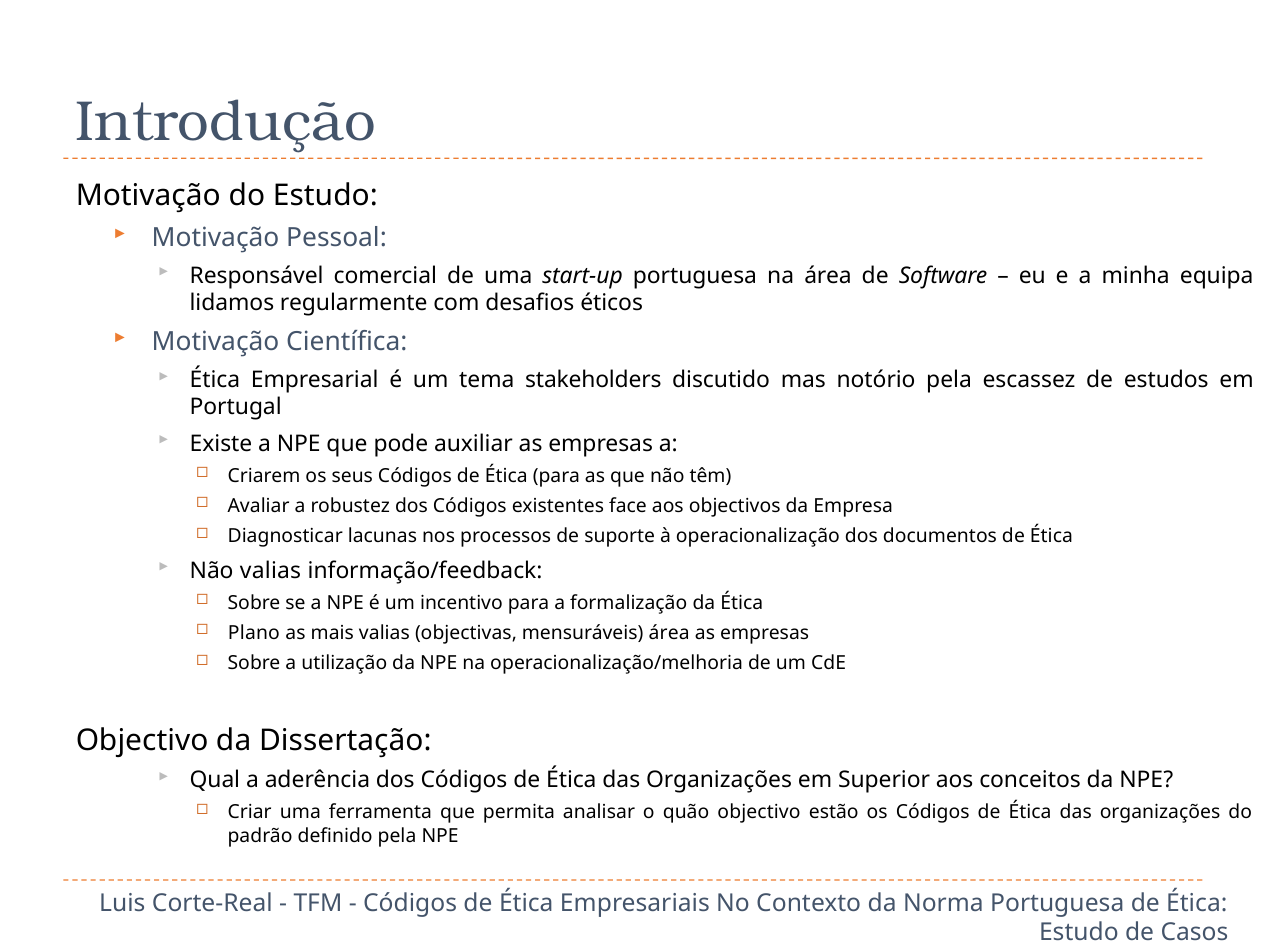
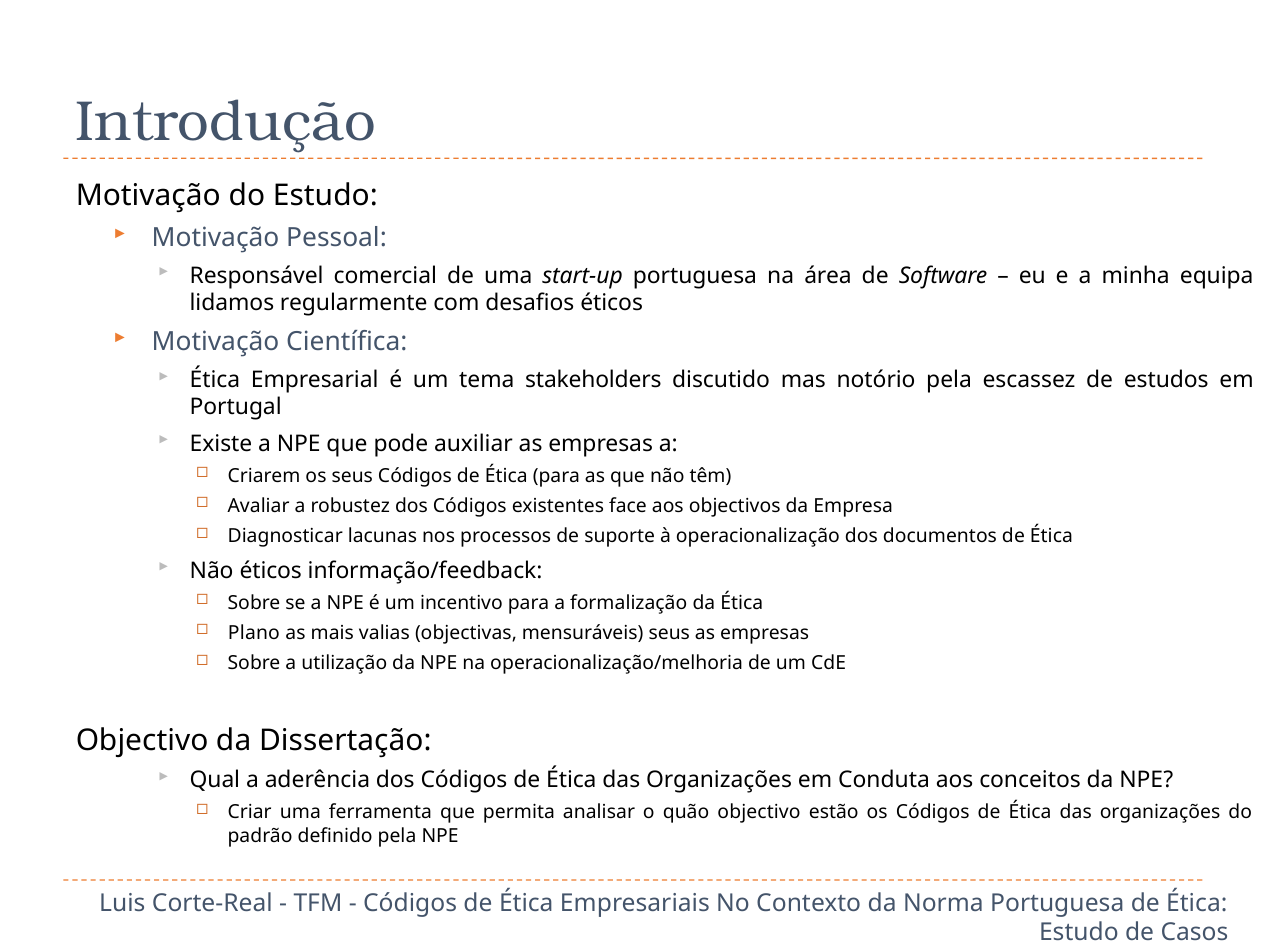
Não valias: valias -> éticos (271, 570)
mensuráveis área: área -> seus (669, 633)
Superior: Superior -> Conduta (884, 780)
